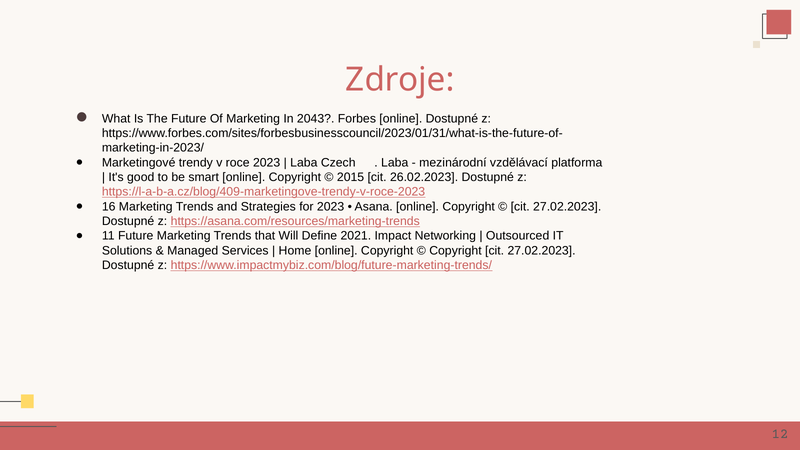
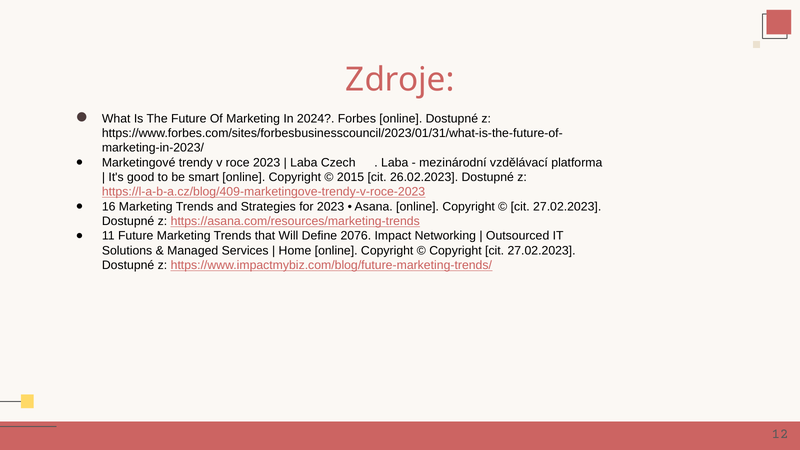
2043: 2043 -> 2024 (316, 119)
2021: 2021 -> 2076 (356, 236)
